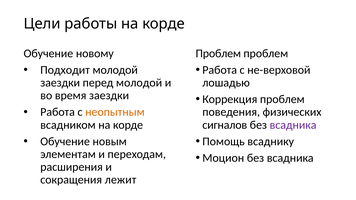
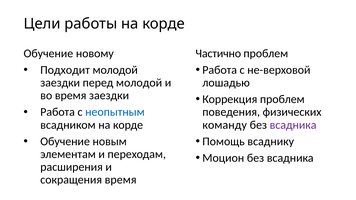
Проблем: Проблем -> Частично (218, 53)
неопытным colour: orange -> blue (115, 112)
сигналов: сигналов -> команду (225, 125)
сокращения лежит: лежит -> время (121, 180)
